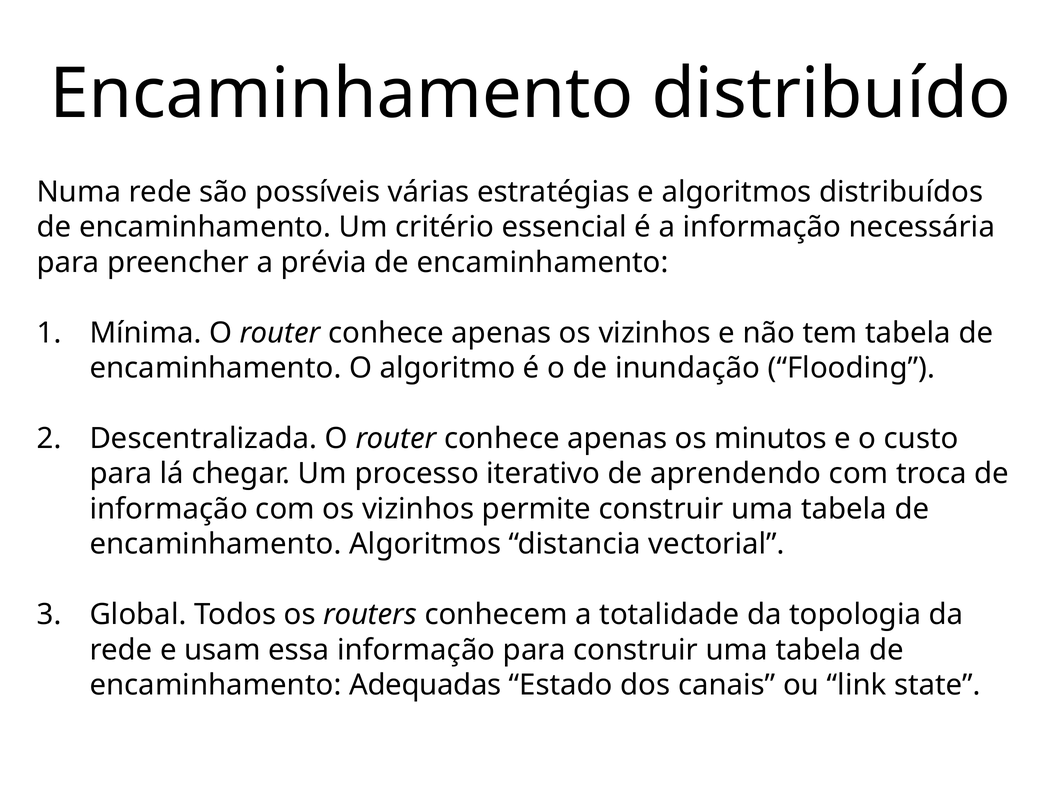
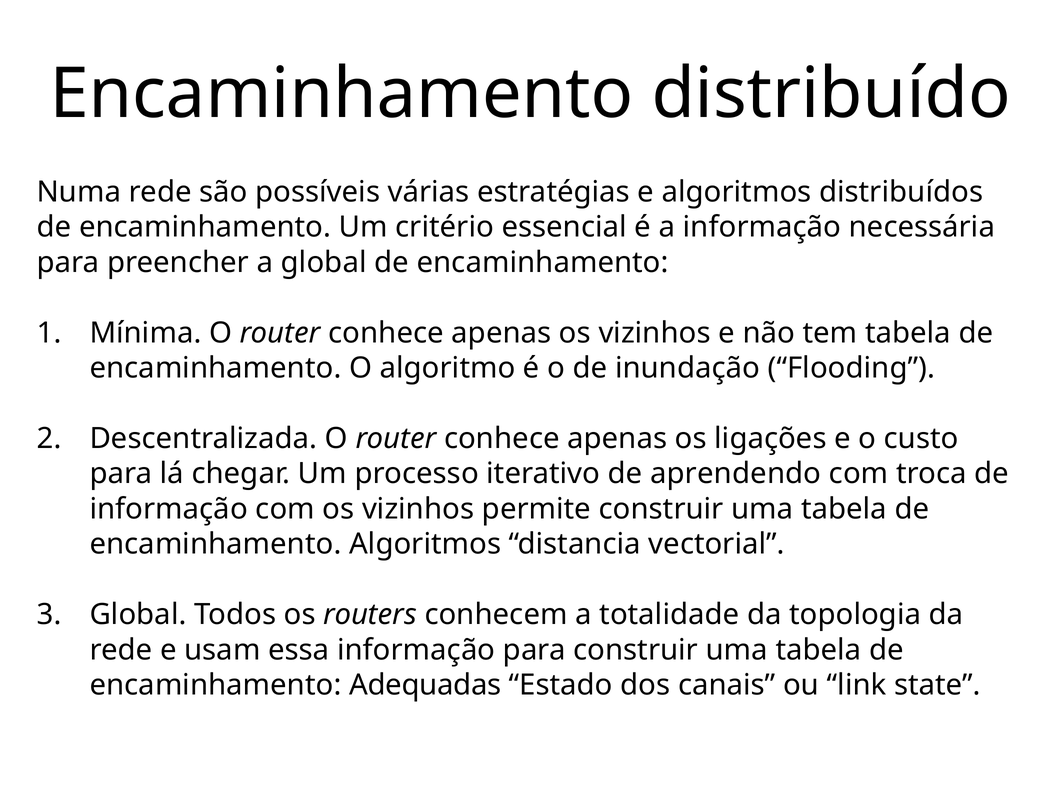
a prévia: prévia -> global (324, 263)
minutos: minutos -> ligações (771, 439)
